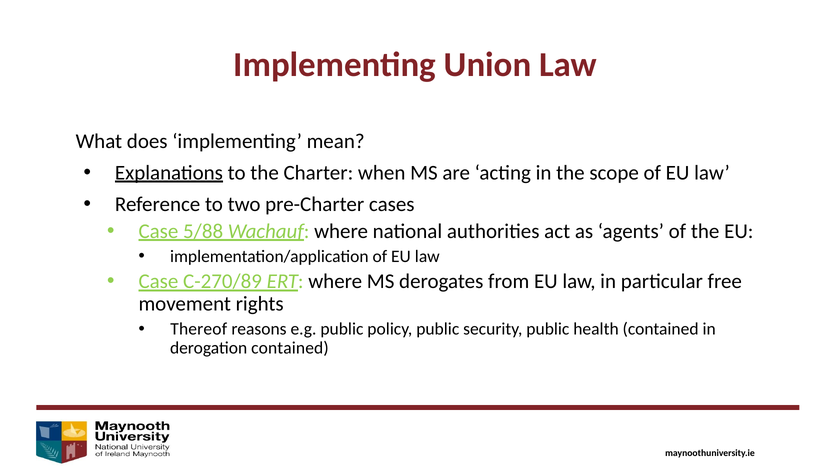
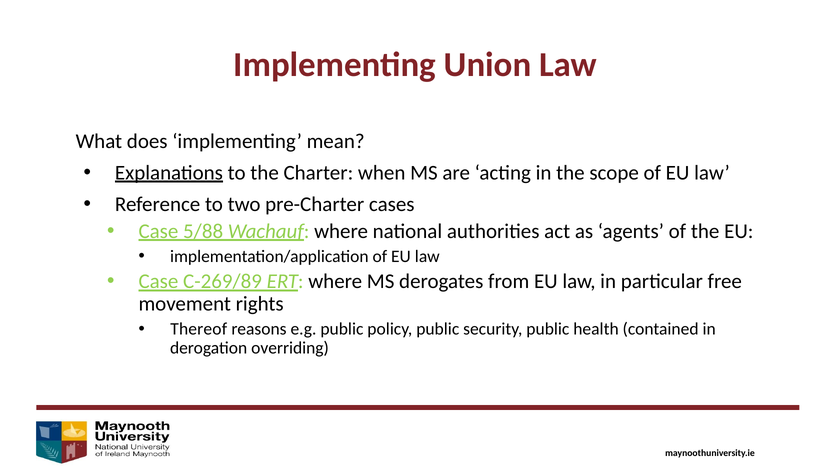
C-270/89: C-270/89 -> C-269/89 (223, 281)
derogation contained: contained -> overriding (290, 348)
